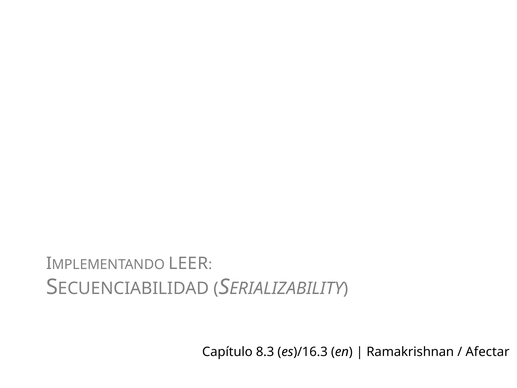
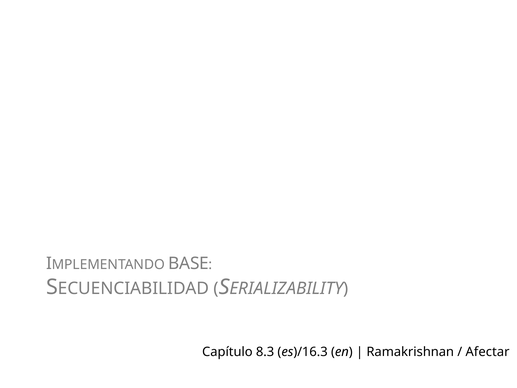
LEER: LEER -> BASE (189, 263)
